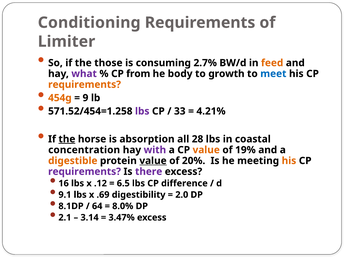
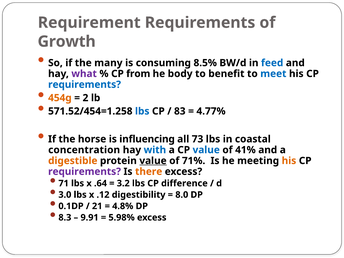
Conditioning: Conditioning -> Requirement (89, 23)
Limiter: Limiter -> Growth (67, 42)
those: those -> many (108, 63)
2.7%: 2.7% -> 8.5% (205, 63)
feed colour: orange -> blue (272, 63)
growth: growth -> benefit (226, 74)
requirements colour: orange -> blue (85, 85)
9: 9 -> 2 (85, 98)
lbs colour: purple -> blue (142, 111)
33: 33 -> 83 (180, 111)
4.21%: 4.21% -> 4.77% (211, 111)
the underline: present -> none (67, 139)
absorption: absorption -> influencing (147, 139)
28: 28 -> 73 (198, 139)
with colour: purple -> blue (155, 150)
value colour: orange -> blue (206, 150)
19%: 19% -> 41% (245, 150)
20%: 20% -> 71% (194, 161)
there colour: purple -> orange (149, 172)
16: 16 -> 71 (64, 183)
.12: .12 -> .64 (100, 183)
6.5: 6.5 -> 3.2 (123, 183)
9.1: 9.1 -> 3.0 (65, 195)
.69: .69 -> .12 (103, 195)
2.0: 2.0 -> 8.0 (182, 195)
8.1DP: 8.1DP -> 0.1DP (71, 206)
64: 64 -> 21 (97, 206)
8.0%: 8.0% -> 4.8% (123, 206)
2.1: 2.1 -> 8.3 (65, 218)
3.14: 3.14 -> 9.91 (90, 218)
3.47%: 3.47% -> 5.98% (122, 218)
